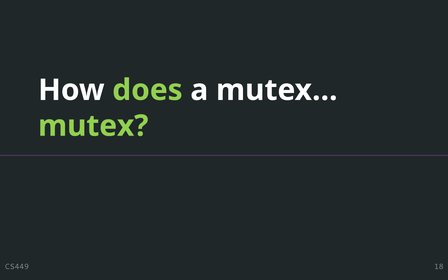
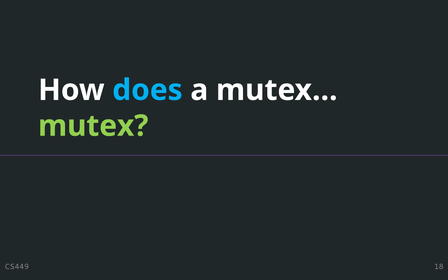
does colour: light green -> light blue (147, 90)
